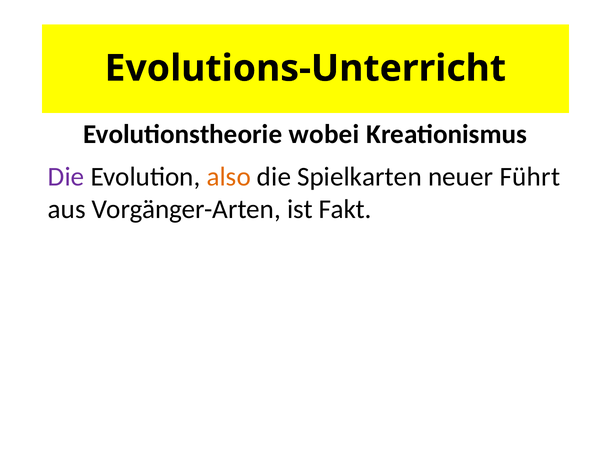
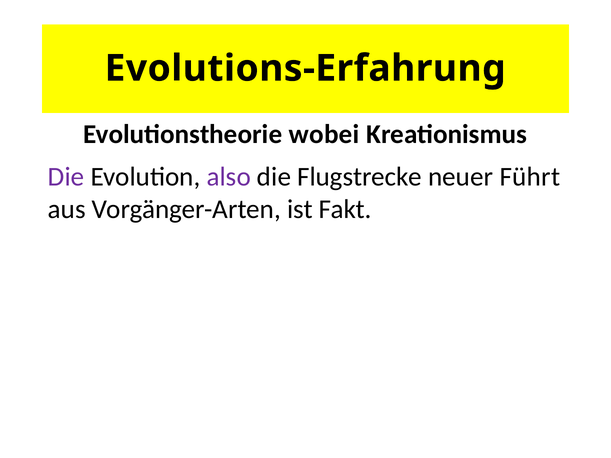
Evolutions-Unterricht: Evolutions-Unterricht -> Evolutions-Erfahrung (305, 68)
also colour: orange -> purple (229, 177)
Spielkarten: Spielkarten -> Flugstrecke (360, 177)
